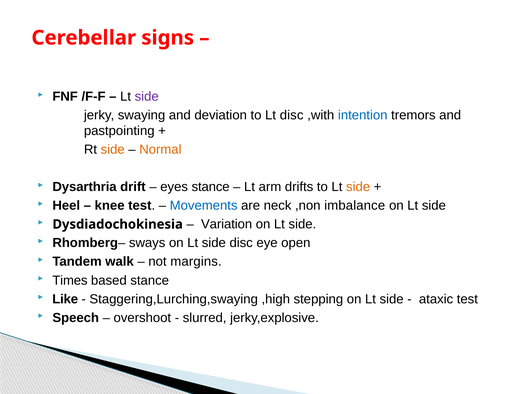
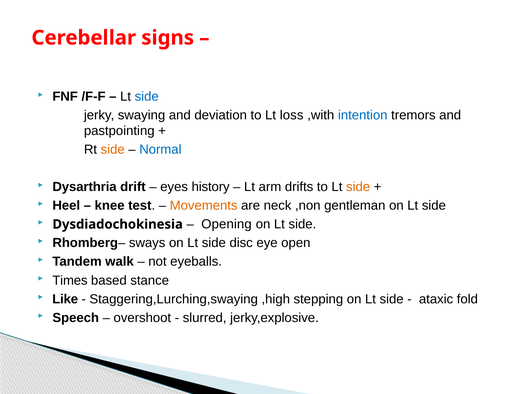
side colour: purple -> blue (147, 96)
Lt disc: disc -> loss (292, 115)
Normal colour: orange -> blue (160, 150)
eyes stance: stance -> history (211, 187)
Movements colour: blue -> orange (204, 206)
imbalance: imbalance -> gentleman (355, 206)
Variation: Variation -> Opening (227, 224)
margins: margins -> eyeballs (196, 261)
ataxic test: test -> fold (467, 299)
